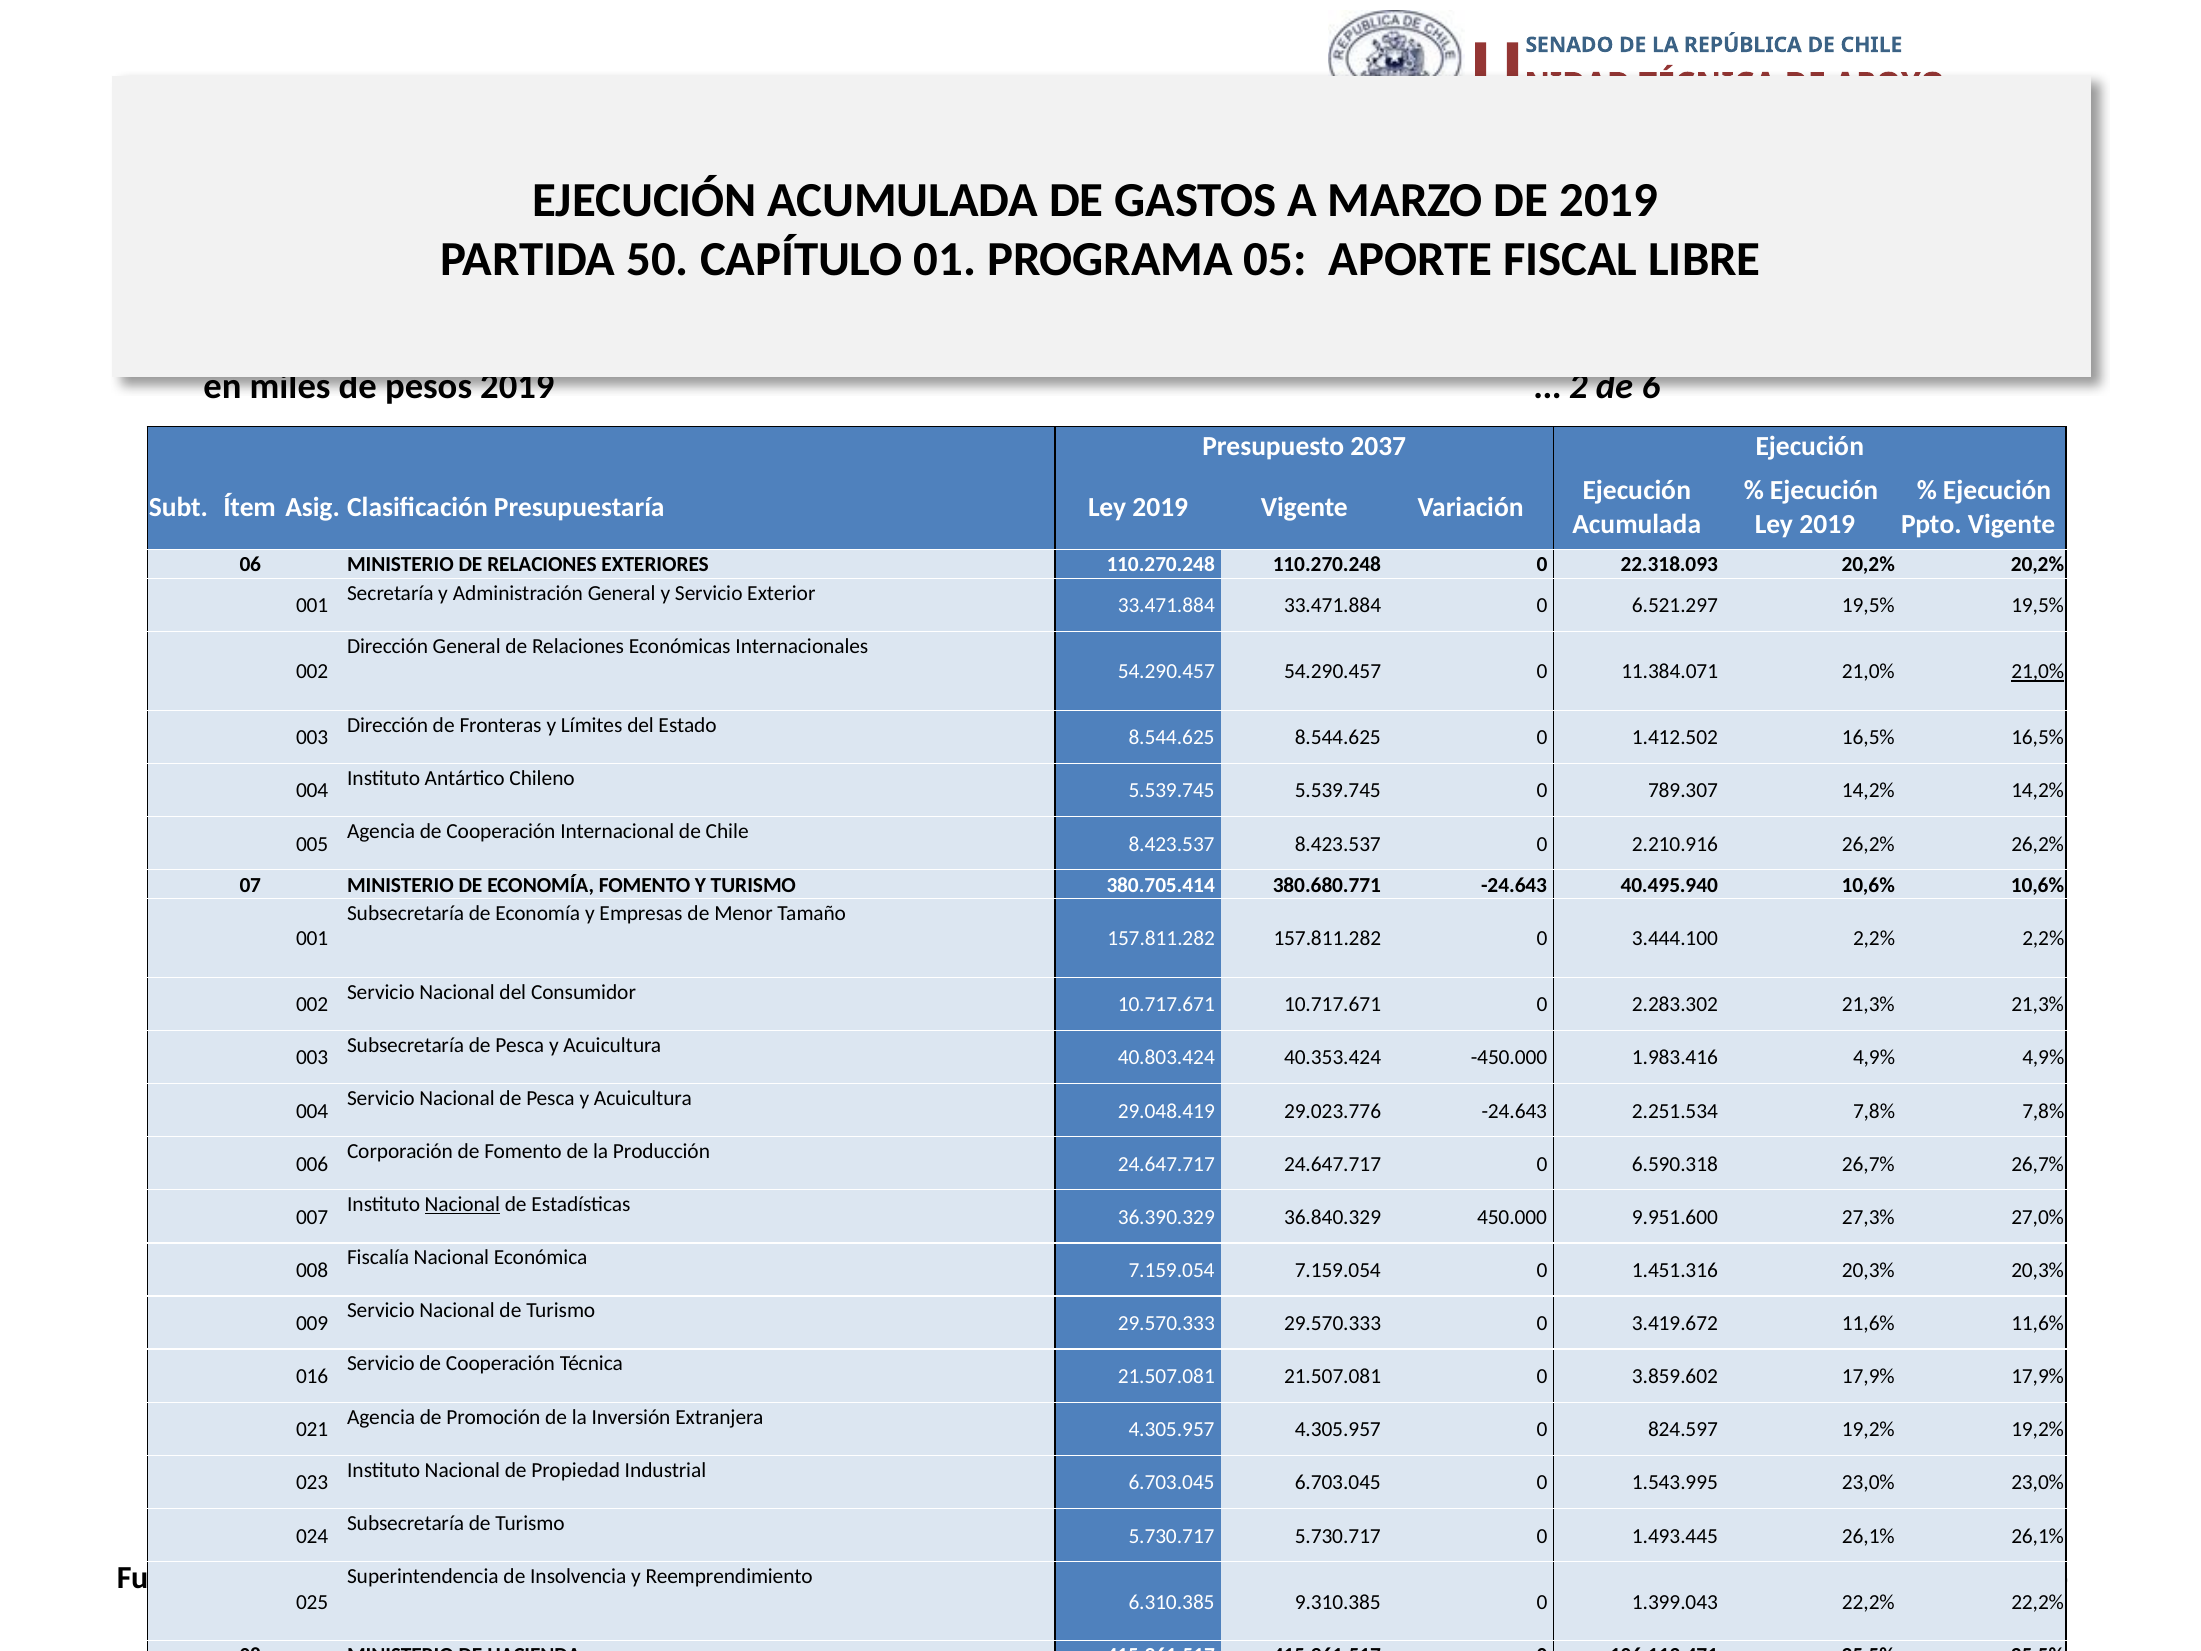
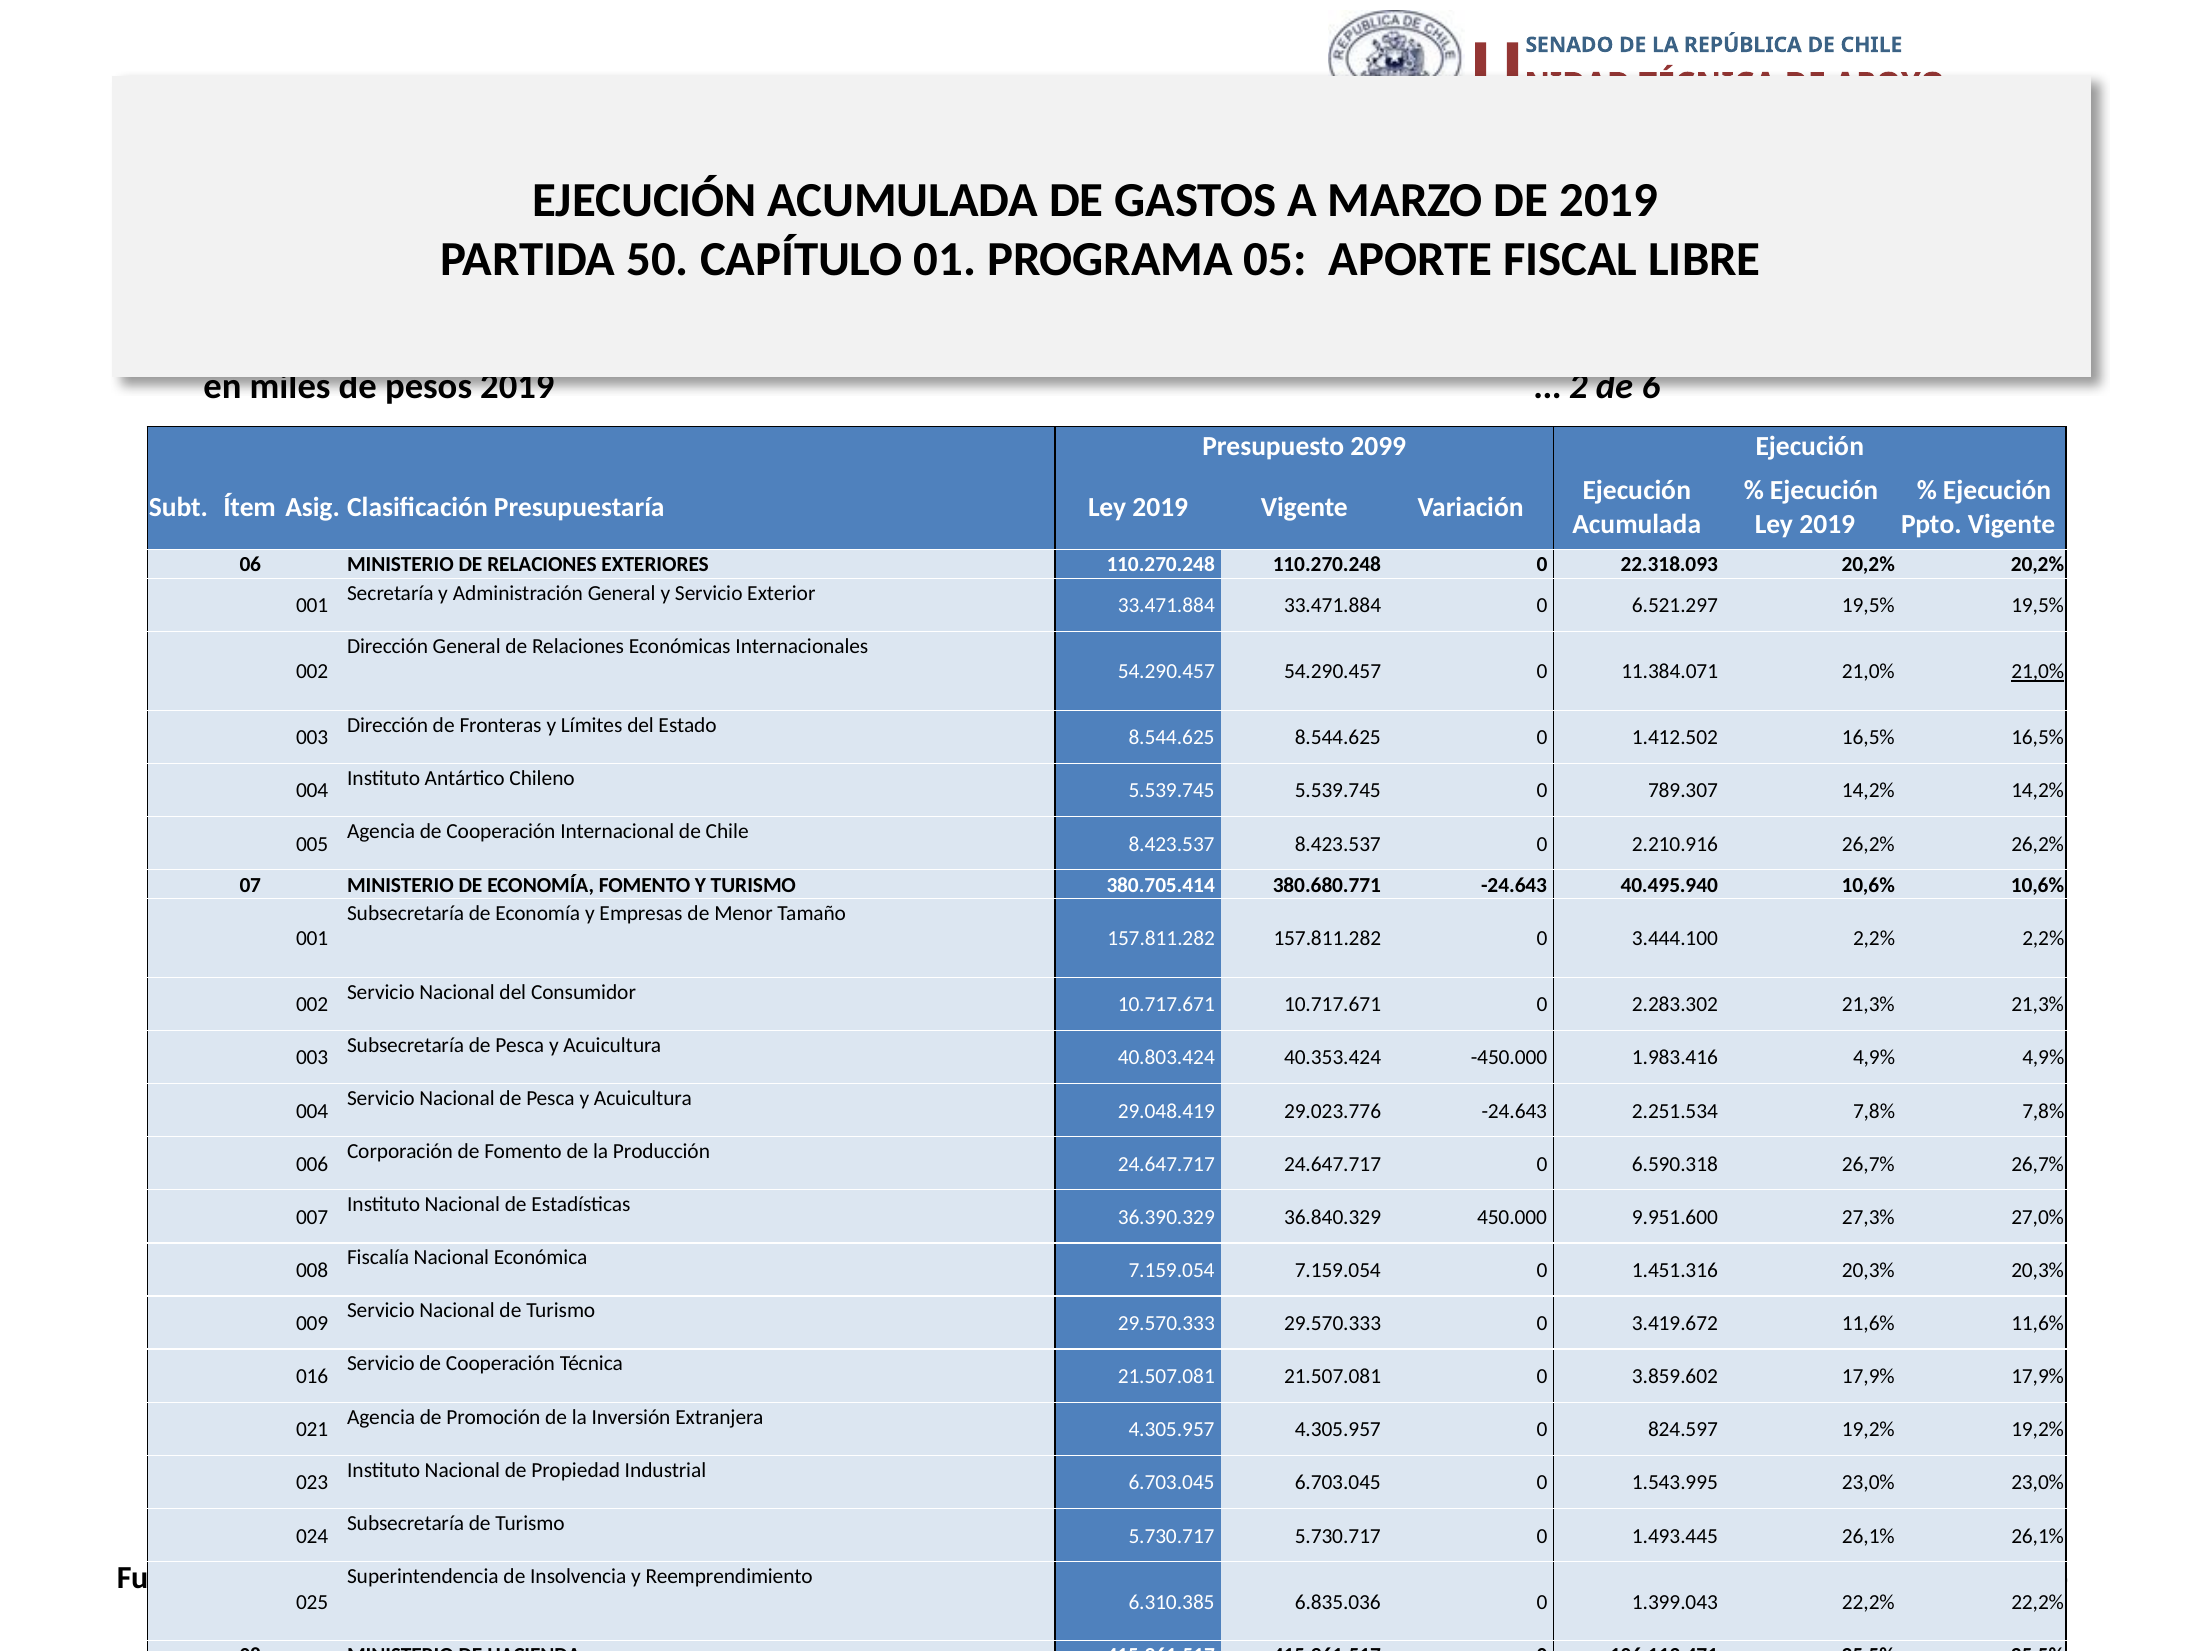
2037: 2037 -> 2099 (1378, 446)
Nacional underline: present -> none (462, 1204)
9.310.385: 9.310.385 -> 6.835.036 (1338, 1602)
